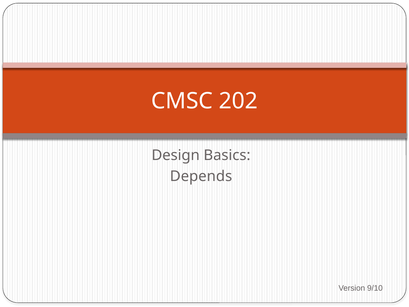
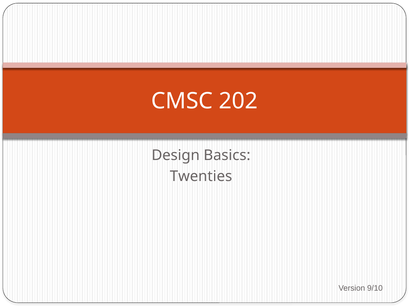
Depends: Depends -> Twenties (201, 176)
